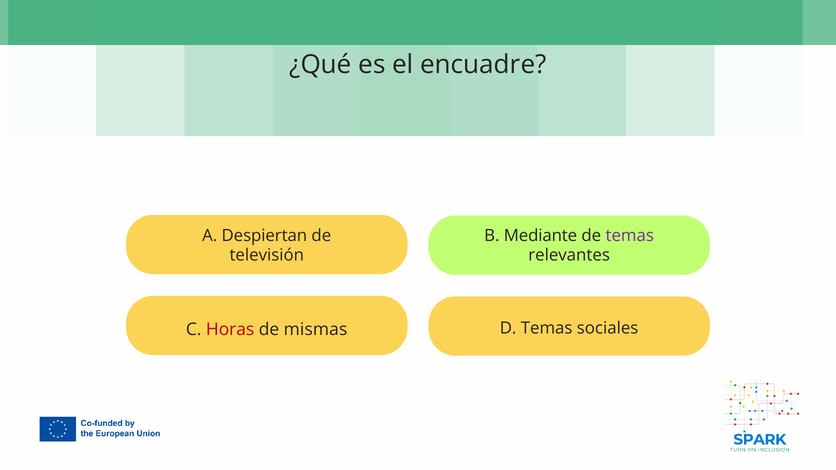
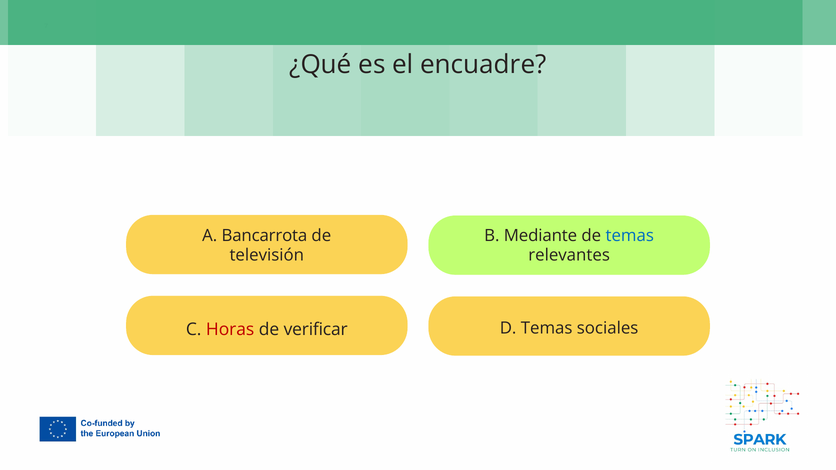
Despiertan: Despiertan -> Bancarrota (264, 236)
temas colour: purple -> blue (630, 236)
mismas: mismas -> verificar (316, 330)
